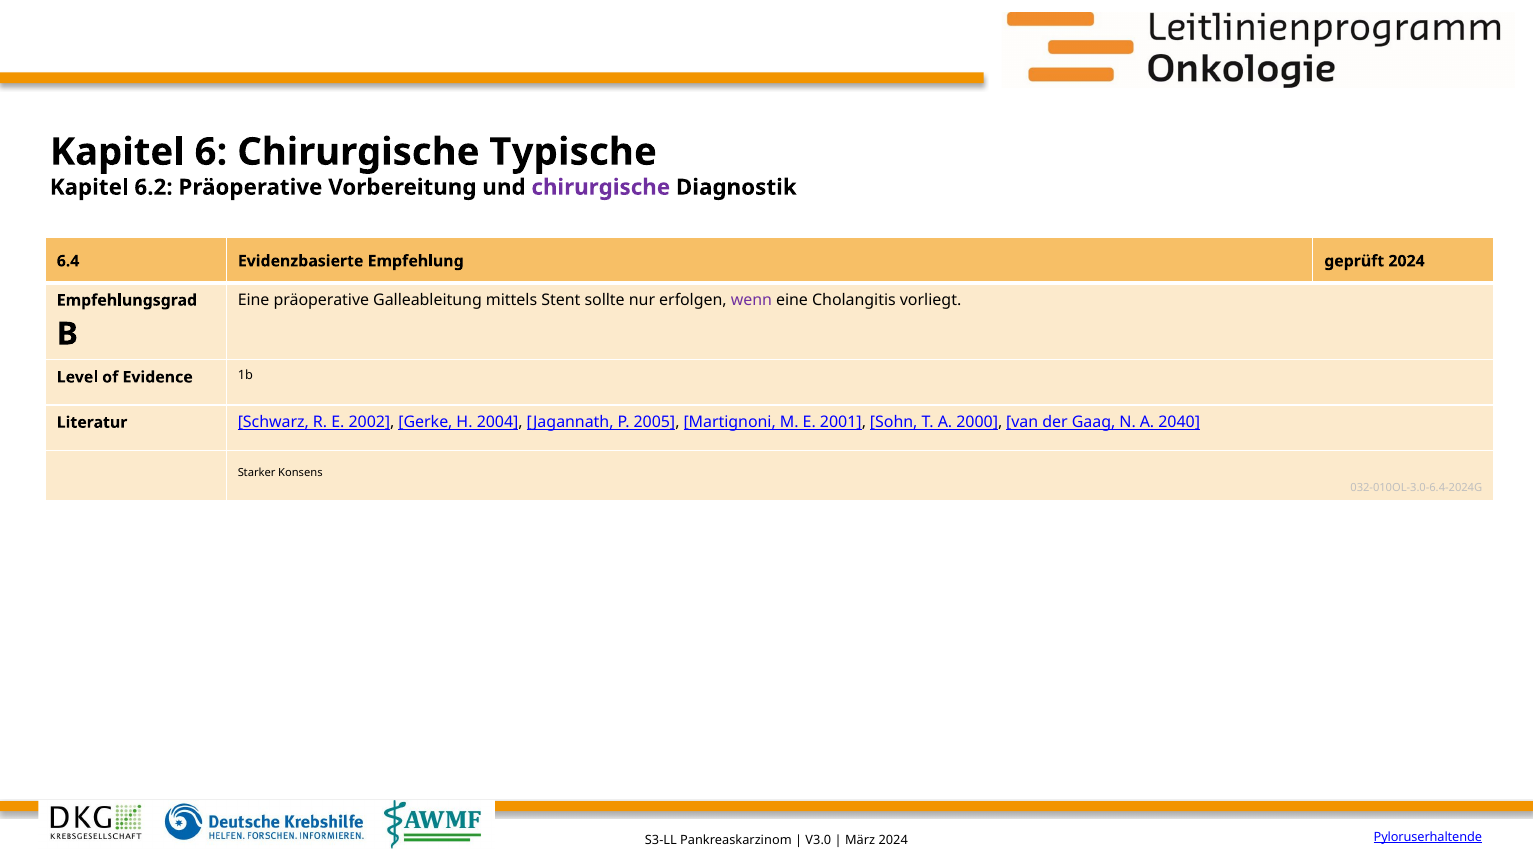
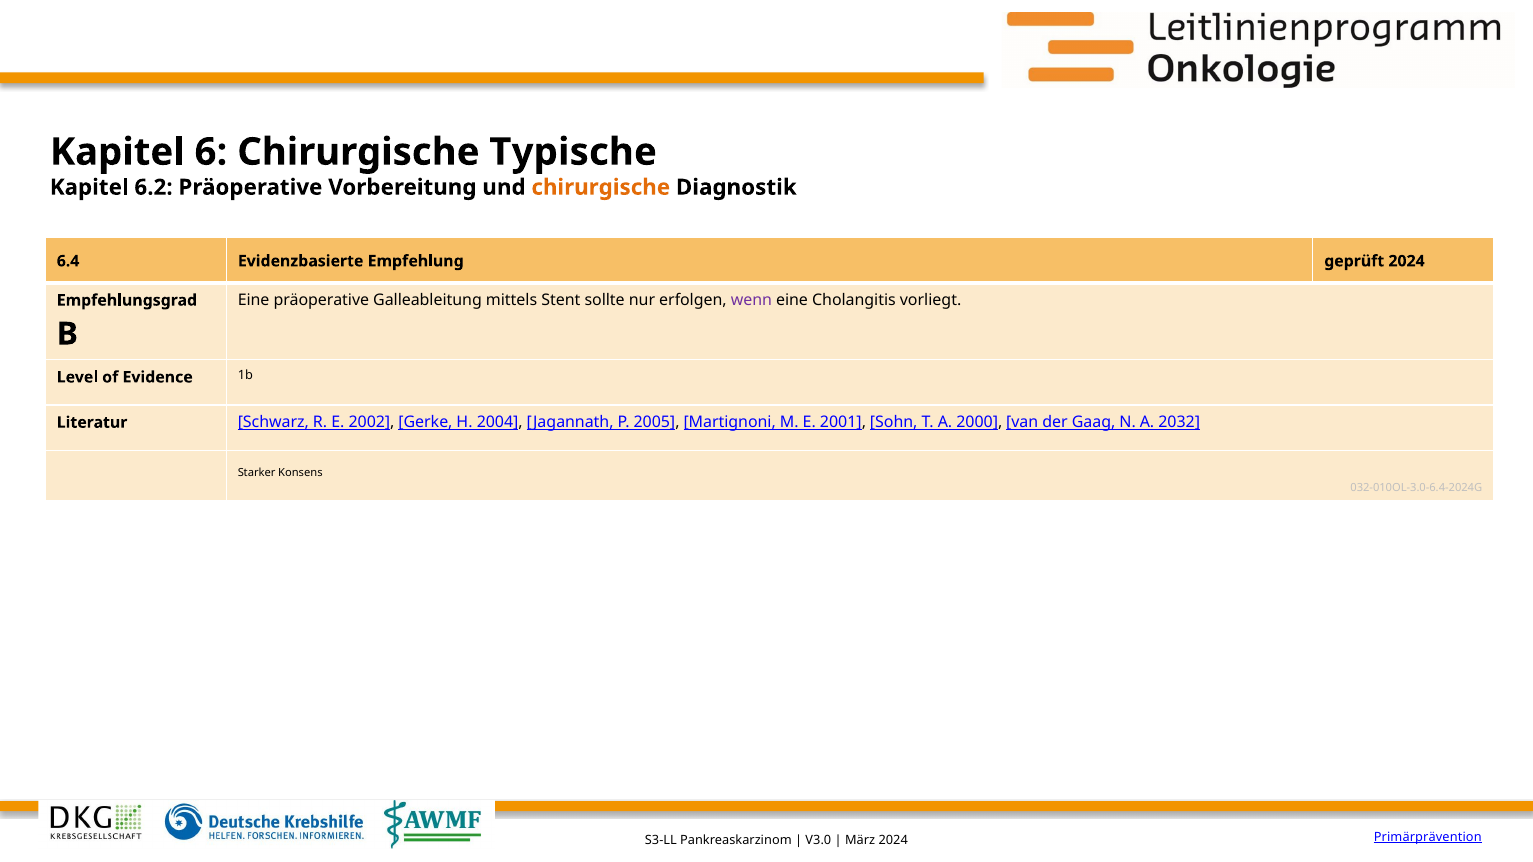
chirurgische colour: purple -> orange (601, 187)
2040: 2040 -> 2032 (1179, 423)
Pyloruserhaltende: Pyloruserhaltende -> Primärprävention (1428, 837)
